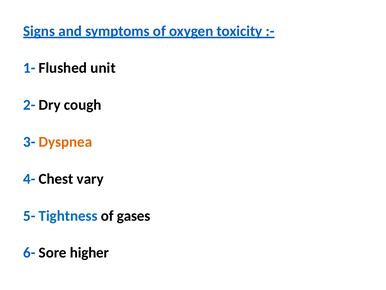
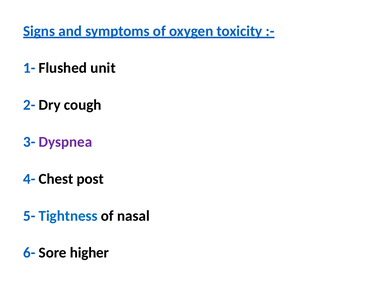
Dyspnea colour: orange -> purple (65, 142)
vary: vary -> post (90, 179)
gases: gases -> nasal (133, 215)
